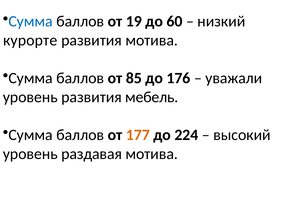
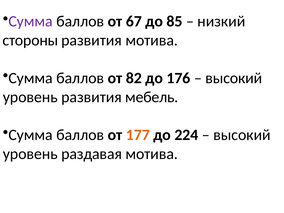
Сумма colour: blue -> purple (31, 21)
19: 19 -> 67 (134, 21)
60: 60 -> 85 (174, 21)
курорте: курорте -> стороны (30, 40)
85: 85 -> 82 (134, 78)
уважали: уважали -> высокий (234, 78)
